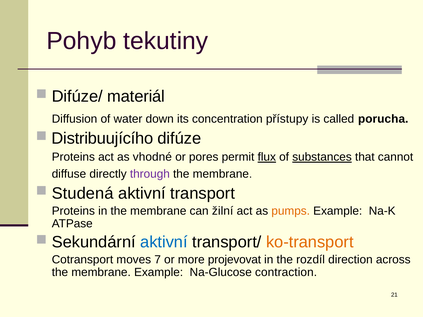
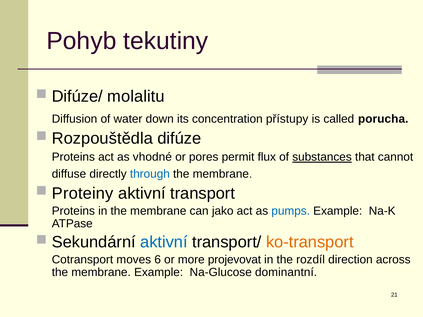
materiál: materiál -> molalitu (136, 97)
Distribuujícího: Distribuujícího -> Rozpouštědla (102, 139)
flux underline: present -> none (267, 157)
through colour: purple -> blue (150, 174)
Studená: Studená -> Proteiny (83, 193)
žilní: žilní -> jako (223, 211)
pumps colour: orange -> blue (291, 211)
7: 7 -> 6 (158, 260)
contraction: contraction -> dominantní (286, 273)
